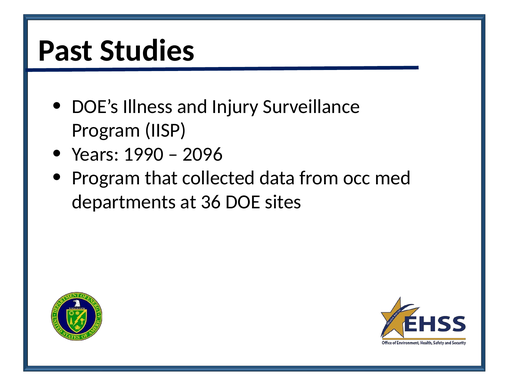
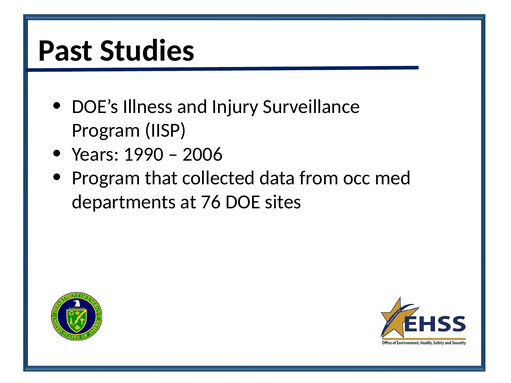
2096: 2096 -> 2006 (203, 154)
36: 36 -> 76 (211, 202)
